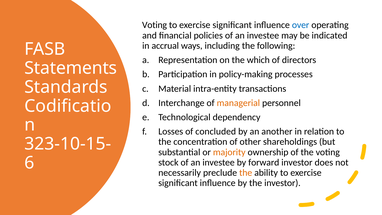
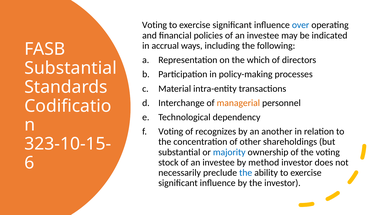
Statements: Statements -> Substantial (71, 68)
Losses: Losses -> Voting (171, 131)
concluded: concluded -> recognizes (216, 131)
majority colour: orange -> blue (229, 152)
forward: forward -> method (264, 162)
the colour: orange -> blue (246, 173)
